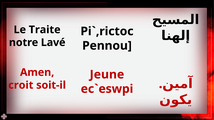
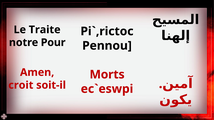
Lavé: Lavé -> Pour (53, 43)
Jeune: Jeune -> Morts (107, 75)
